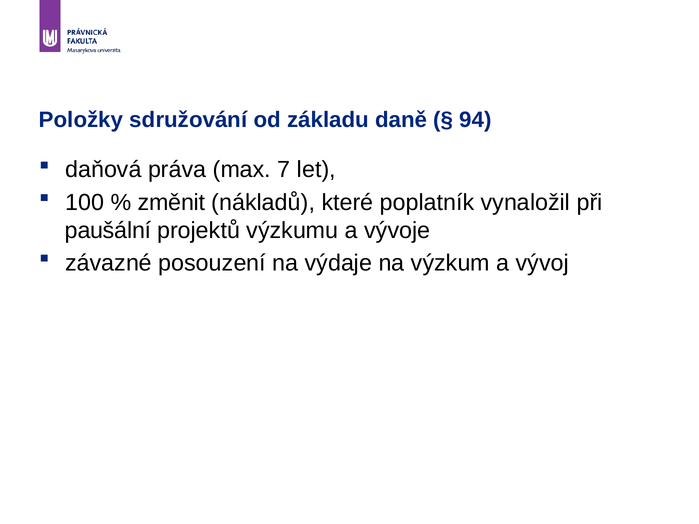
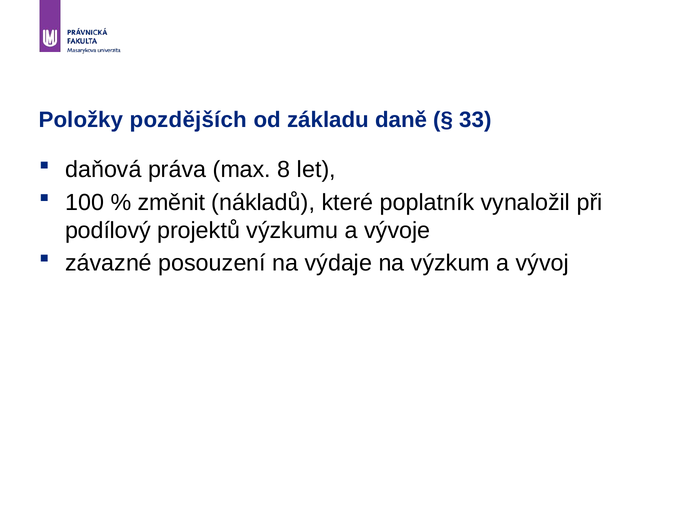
sdružování: sdružování -> pozdějších (188, 120)
94: 94 -> 33 (476, 120)
7: 7 -> 8 (284, 170)
paušální: paušální -> podílový (108, 230)
